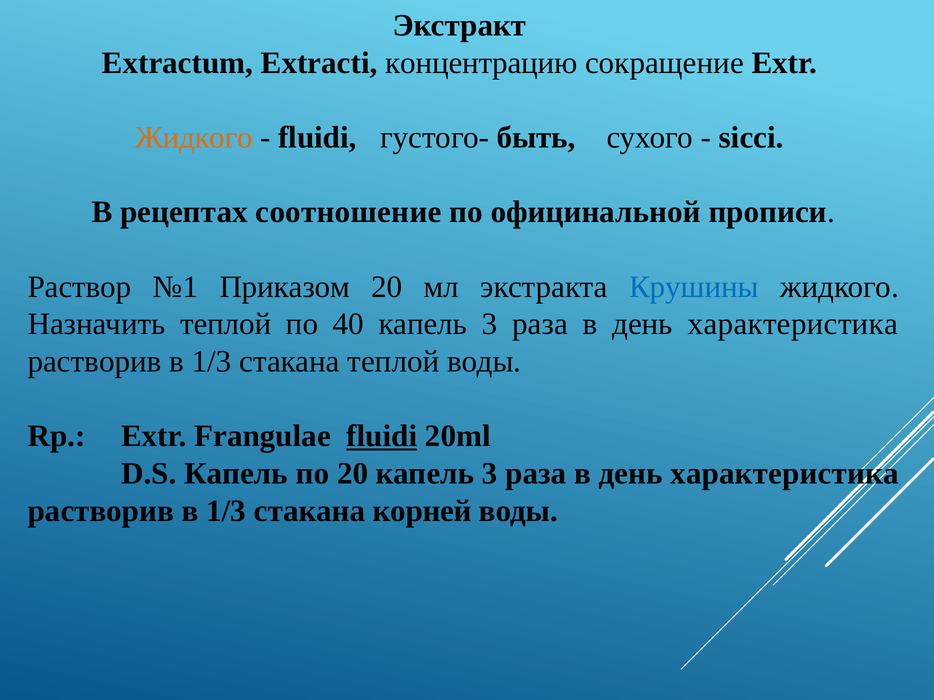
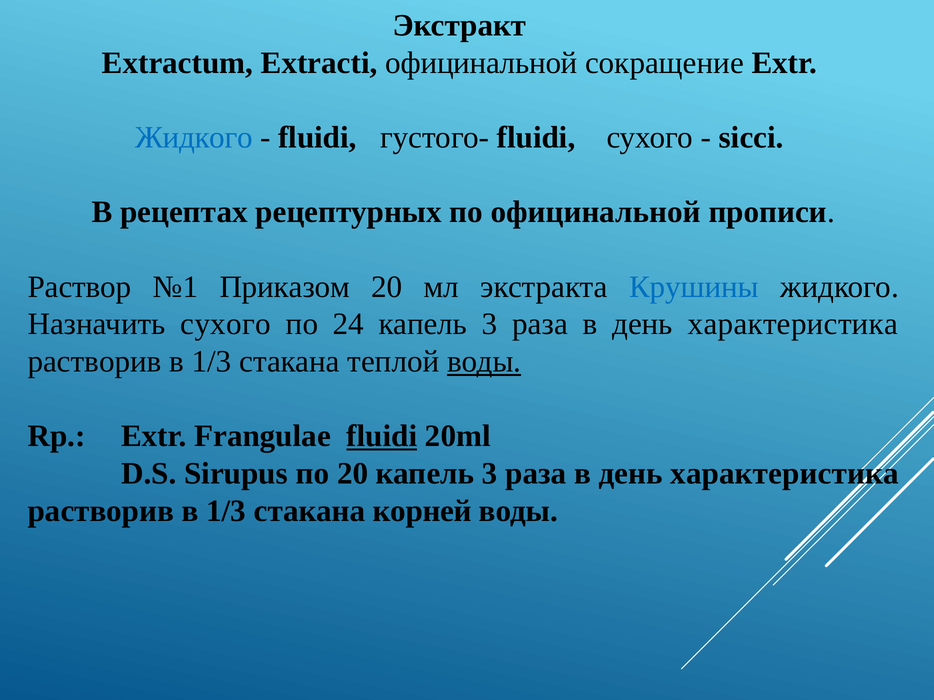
Extracti концентрацию: концентрацию -> официнальной (481, 63)
Жидкого colour: orange -> blue (194, 138)
густого- быть: быть -> fluidi (536, 138)
соотношение: соотношение -> рецептурных (349, 212)
Назначить теплой: теплой -> сухого (226, 324)
40: 40 -> 24 (348, 324)
воды underline: none -> present (484, 362)
D.S Капель: Капель -> Sirupus (236, 474)
